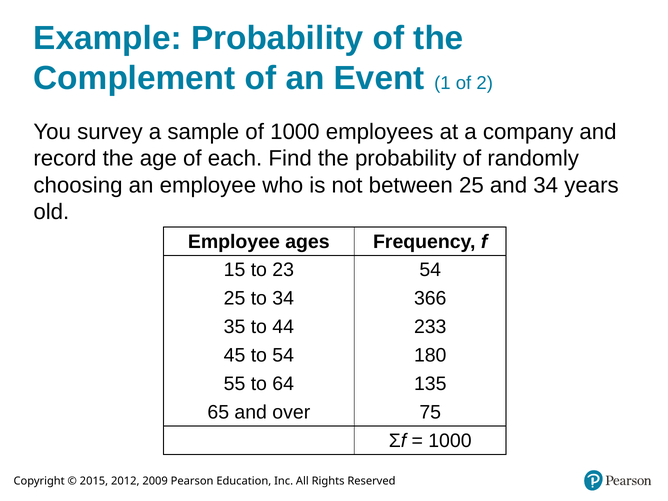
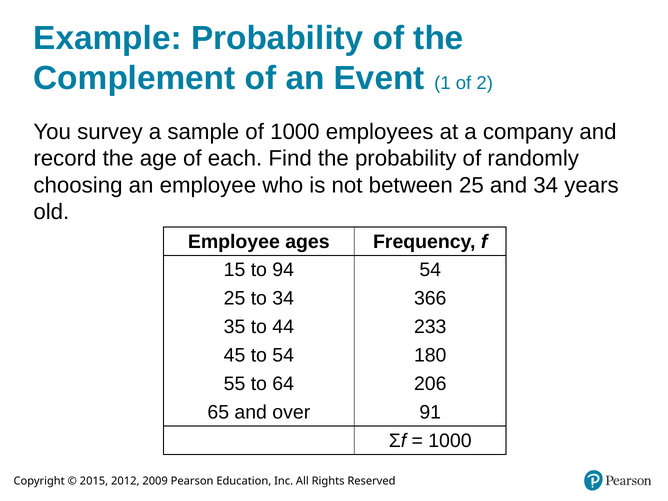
23: 23 -> 94 (283, 270)
135: 135 -> 206 (430, 384)
75: 75 -> 91 (430, 412)
